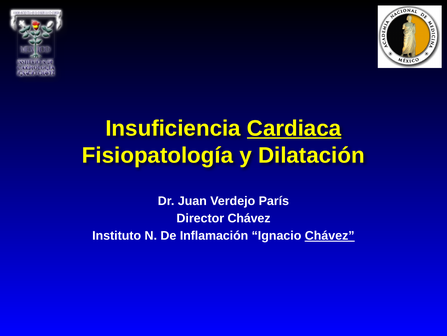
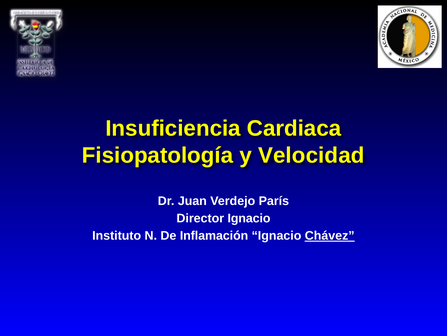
Cardiaca underline: present -> none (294, 128)
Dilatación: Dilatación -> Velocidad (311, 155)
Director Chávez: Chávez -> Ignacio (249, 218)
